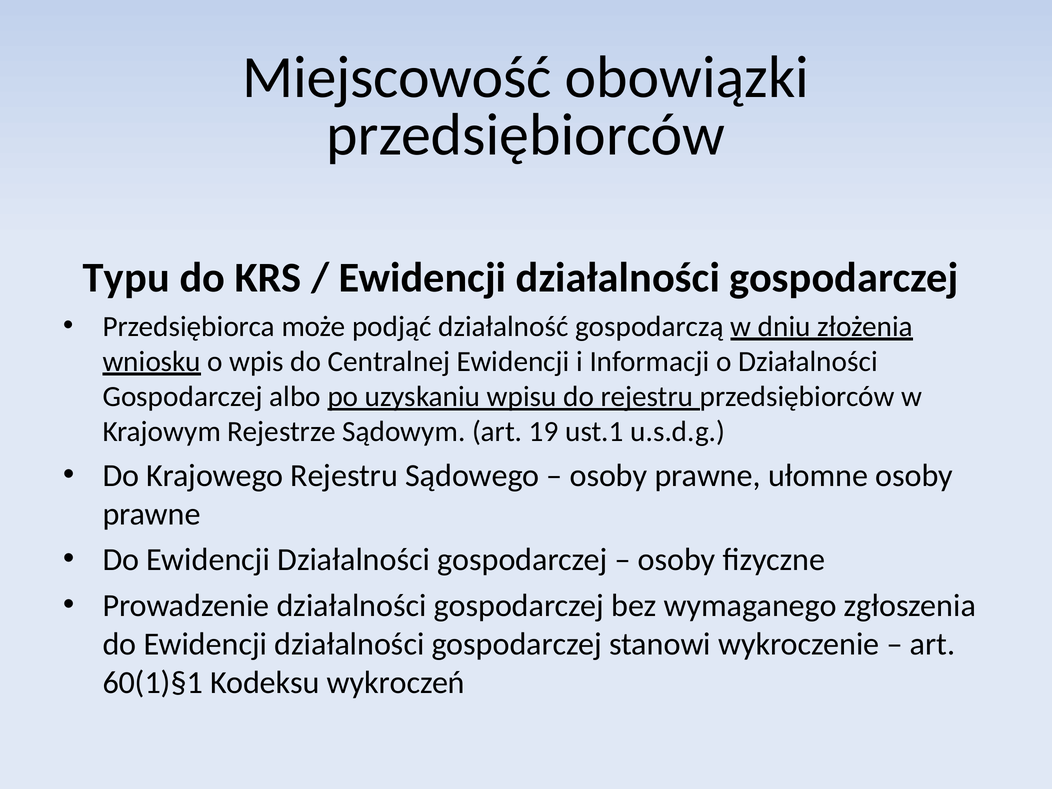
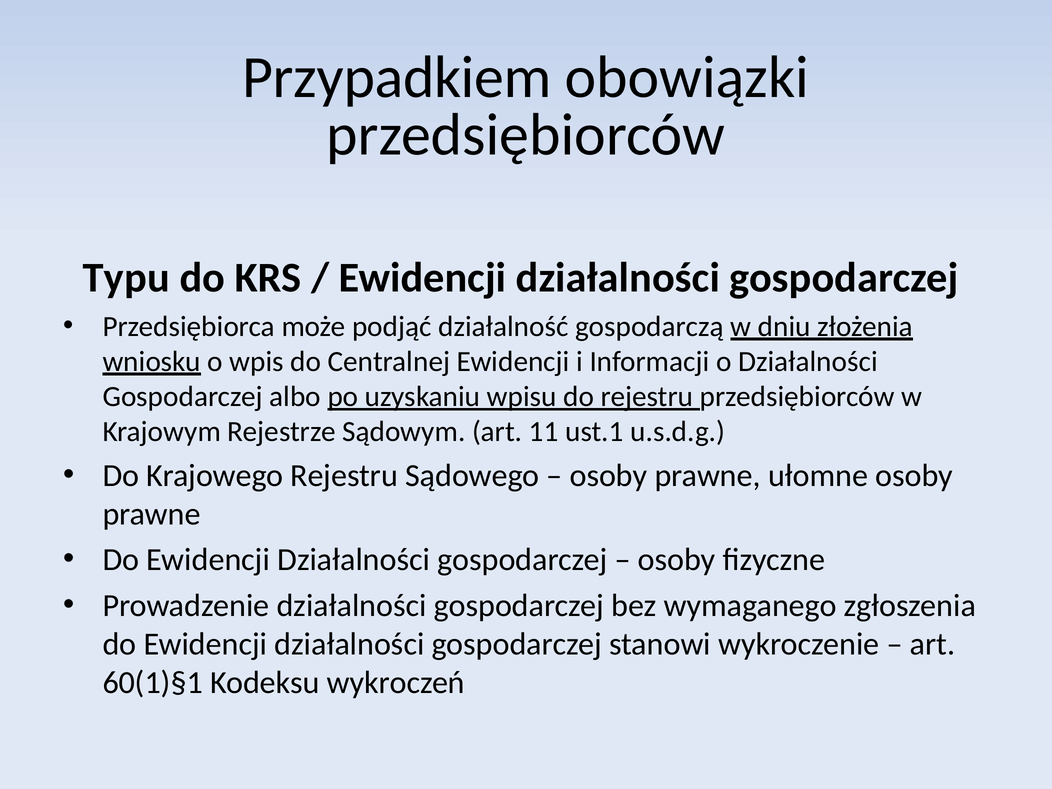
Miejscowość: Miejscowość -> Przypadkiem (397, 78)
19: 19 -> 11 (544, 432)
